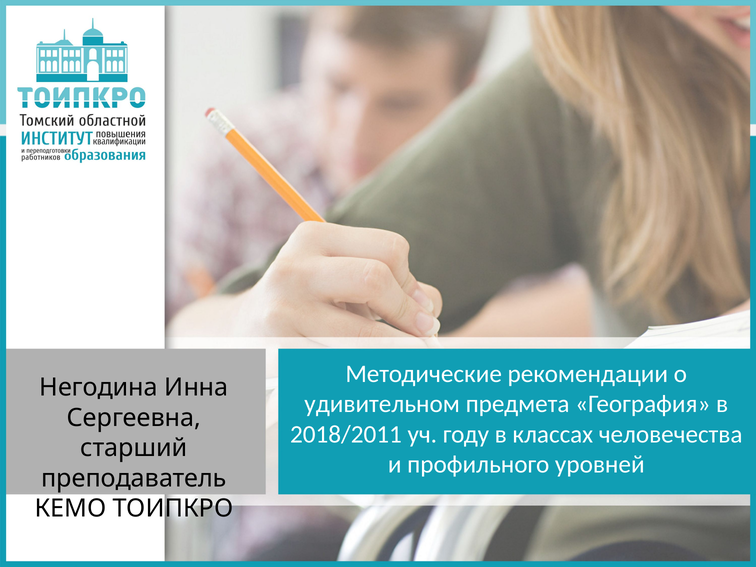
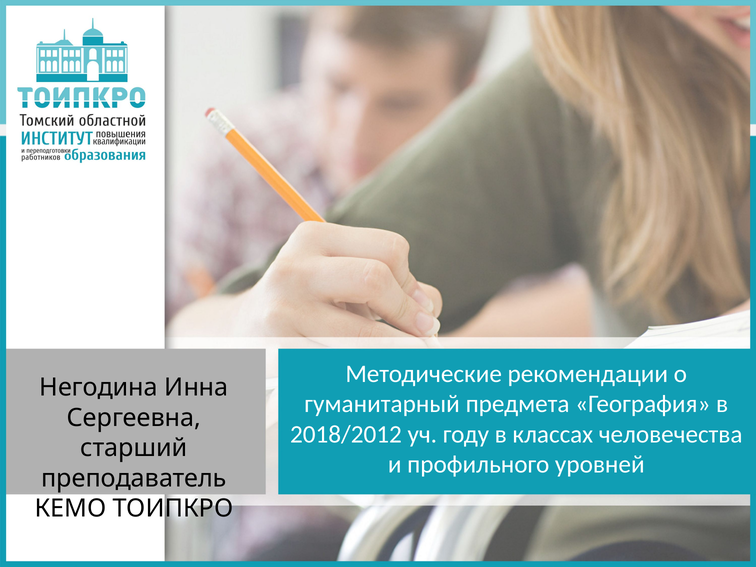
удивительном: удивительном -> гуманитарный (382, 404)
2018/2011: 2018/2011 -> 2018/2012 (346, 434)
